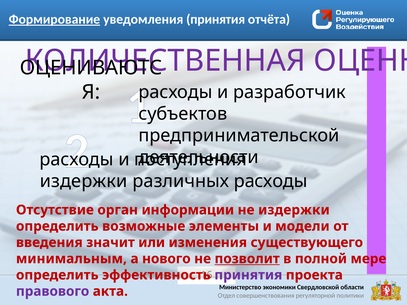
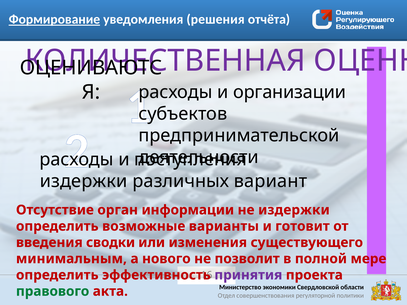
уведомления принятия: принятия -> решения (216, 19)
разработчик: разработчик -> организации (290, 92)
различных расходы: расходы -> вариант (271, 181)
элементы: элементы -> варианты (224, 226)
модели: модели -> готовит (302, 226)
значит: значит -> сводки (111, 243)
позволит underline: present -> none (247, 259)
правового colour: purple -> green (53, 292)
